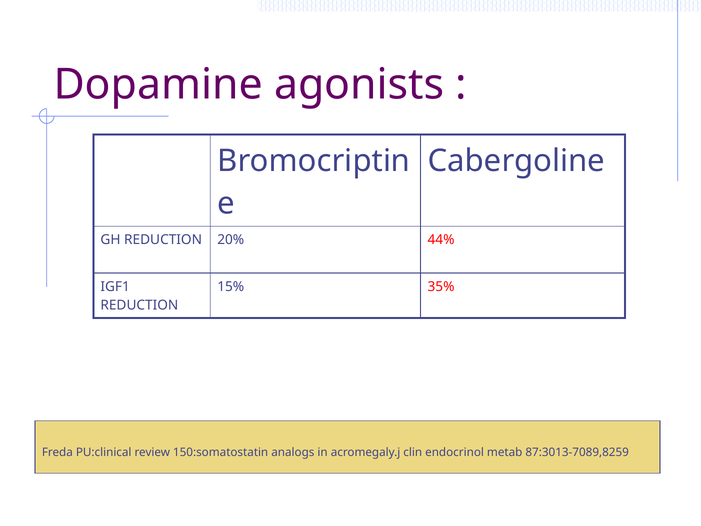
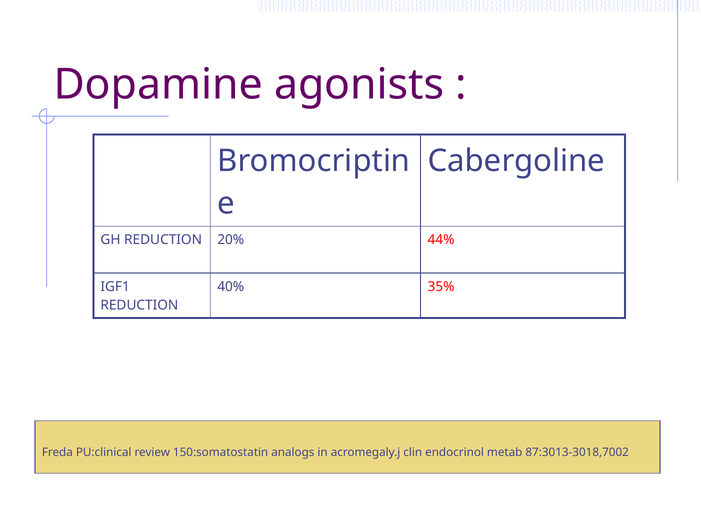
15%: 15% -> 40% (231, 287)
87:3013-7089,8259: 87:3013-7089,8259 -> 87:3013-3018,7002 (577, 452)
